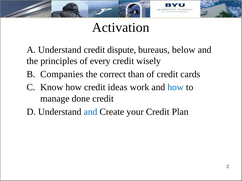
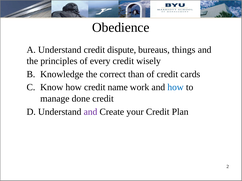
Activation: Activation -> Obedience (121, 28)
below: below -> things (184, 50)
Companies: Companies -> Knowledge (62, 74)
ideas: ideas -> name (118, 88)
and colour: blue -> purple (91, 112)
